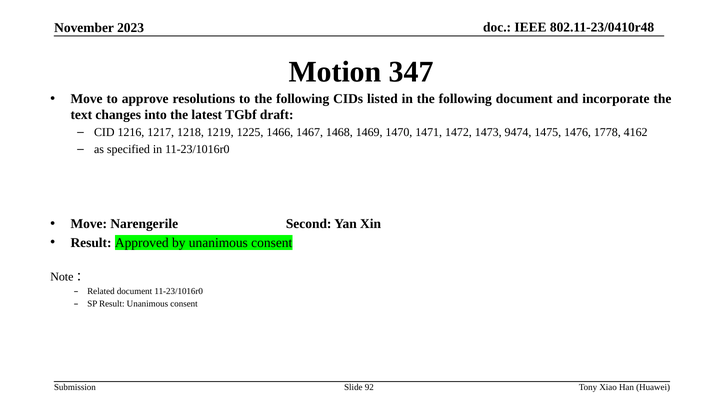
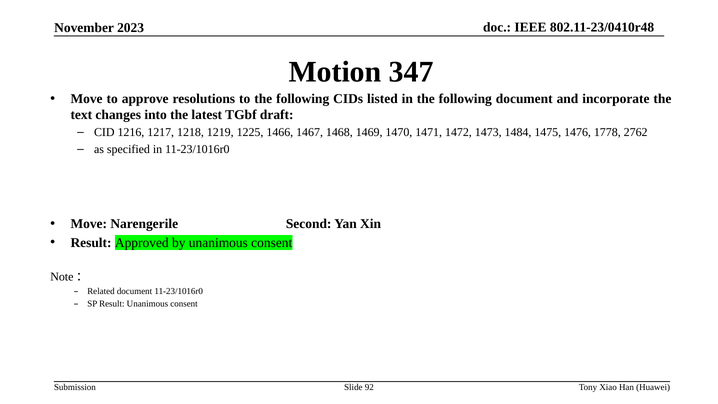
9474: 9474 -> 1484 (518, 132)
4162: 4162 -> 2762 (636, 132)
